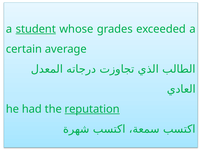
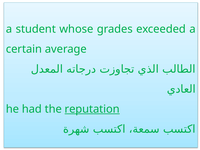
student underline: present -> none (36, 29)
